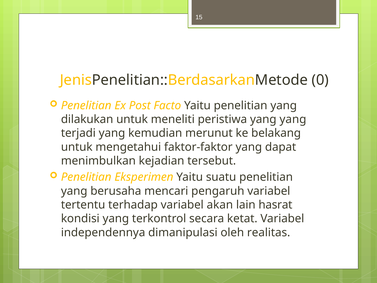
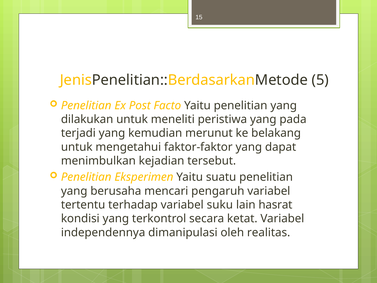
0: 0 -> 5 (320, 80)
yang yang: yang -> pada (293, 119)
akan: akan -> suku (220, 205)
